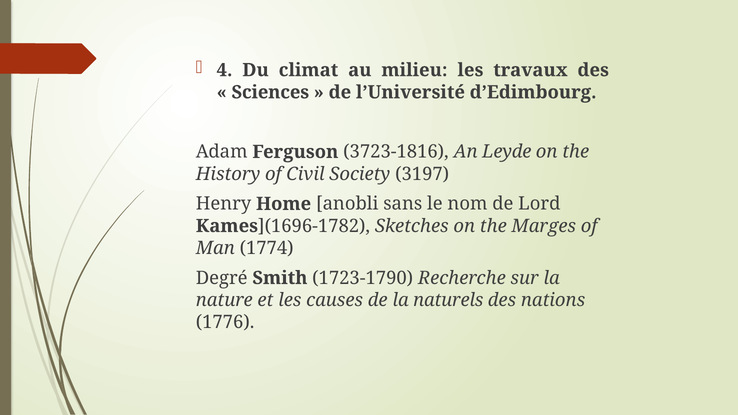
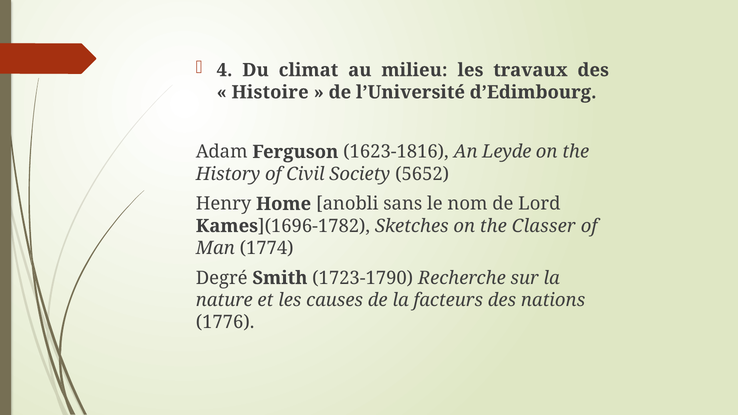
Sciences: Sciences -> Histoire (270, 92)
3723-1816: 3723-1816 -> 1623-1816 (396, 152)
3197: 3197 -> 5652 (422, 174)
Marges: Marges -> Classer (544, 226)
naturels: naturels -> facteurs (448, 300)
